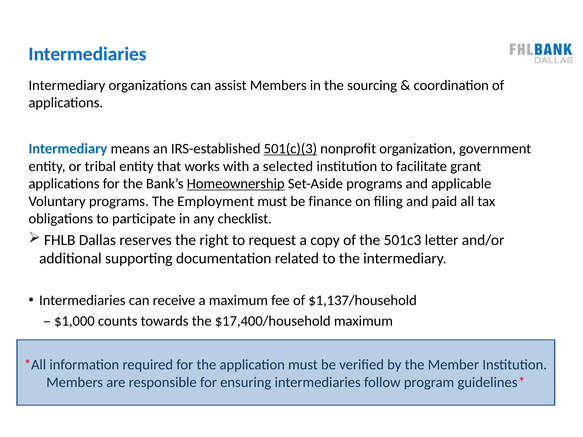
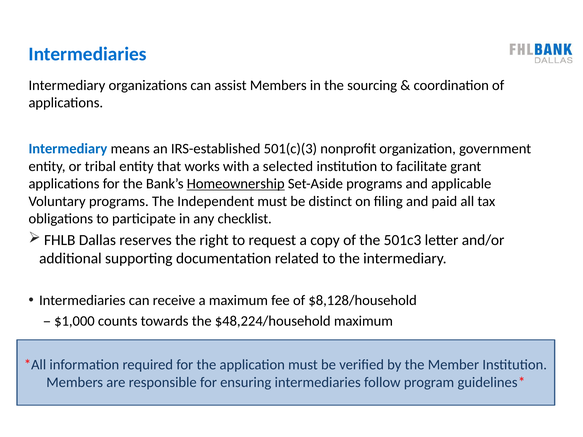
501(c)(3 underline: present -> none (290, 149)
Employment: Employment -> Independent (216, 201)
finance: finance -> distinct (330, 201)
$1,137/household: $1,137/household -> $8,128/household (363, 301)
$17,400/household: $17,400/household -> $48,224/household (273, 321)
